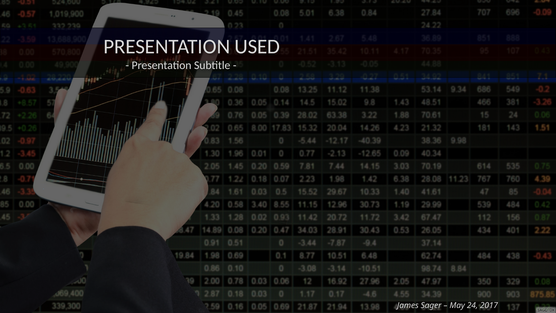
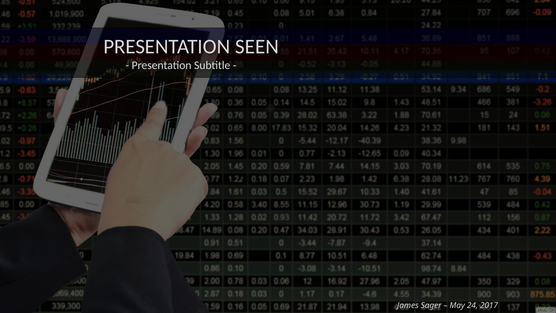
USED: USED -> SEEN (257, 47)
